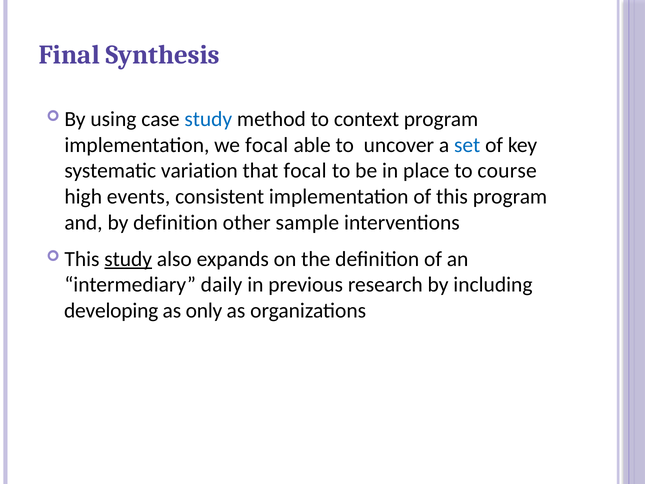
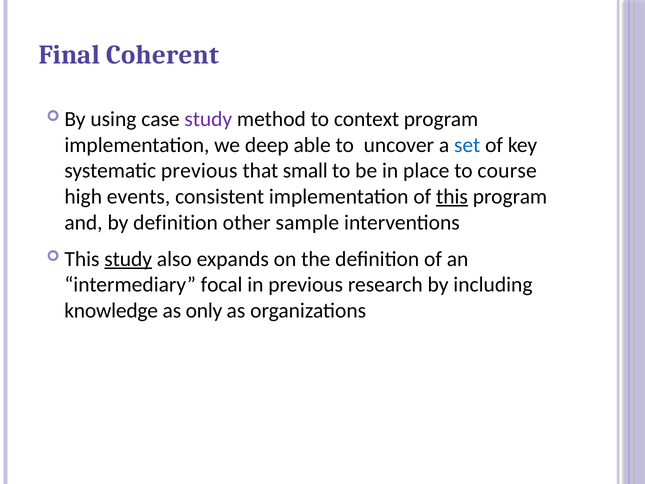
Synthesis: Synthesis -> Coherent (163, 55)
study colour: blue -> purple (208, 119)
we focal: focal -> deep (267, 145)
systematic variation: variation -> previous (199, 171)
that focal: focal -> small (305, 171)
this underline: none -> present (452, 196)
daily: daily -> focal (222, 285)
developing: developing -> knowledge (111, 310)
